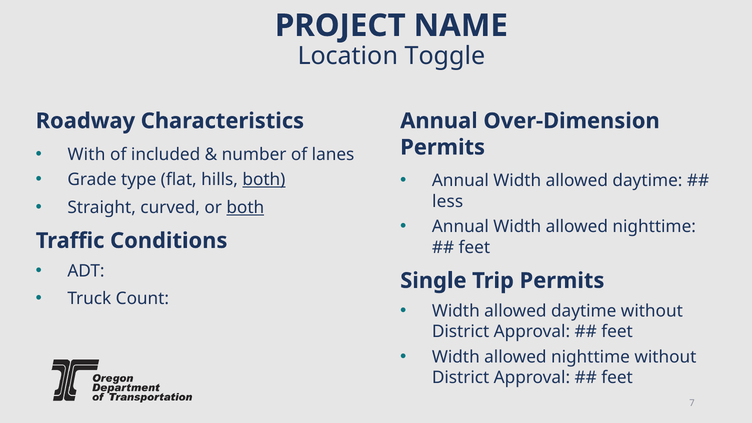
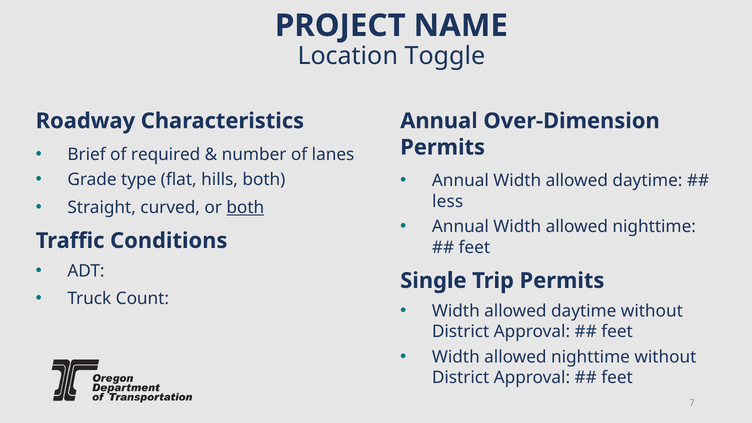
With: With -> Brief (87, 154)
included: included -> required (166, 154)
both underline: present -> none (264, 180)
